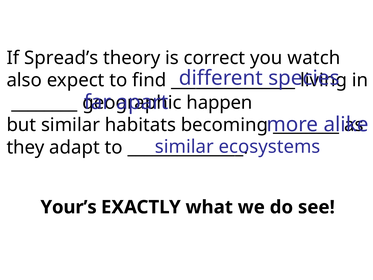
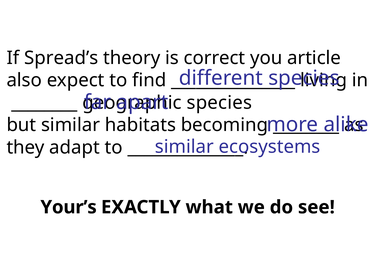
watch: watch -> article (314, 58)
happen: happen -> species (219, 103)
